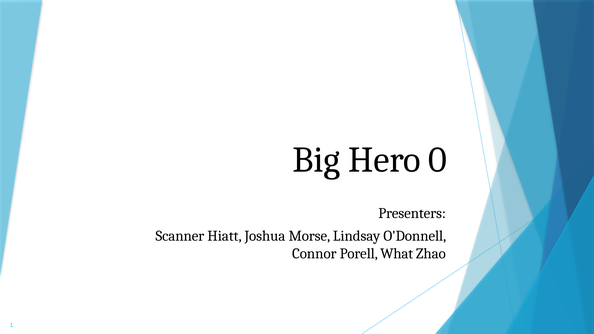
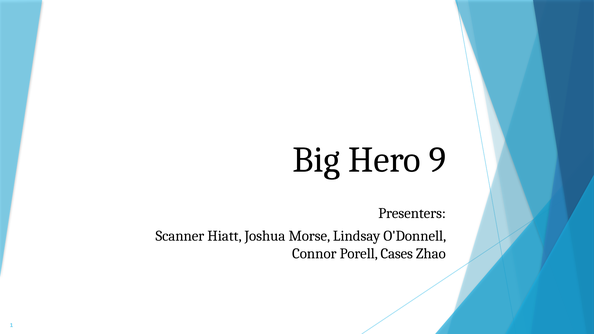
0: 0 -> 9 (437, 160)
What: What -> Cases (397, 254)
